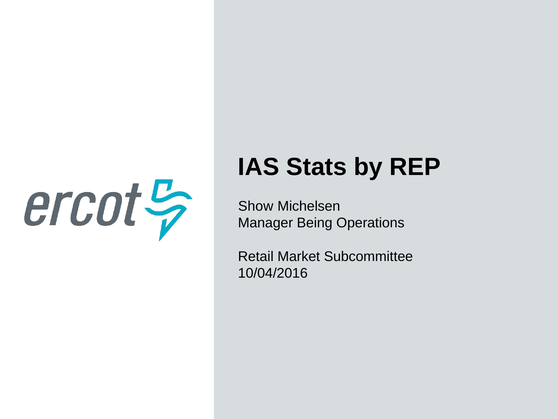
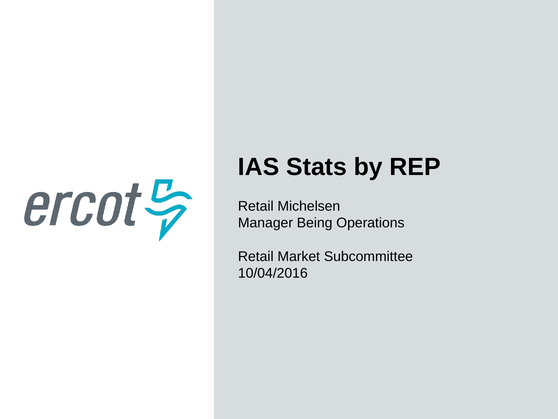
Show: Show -> Retail (256, 206)
